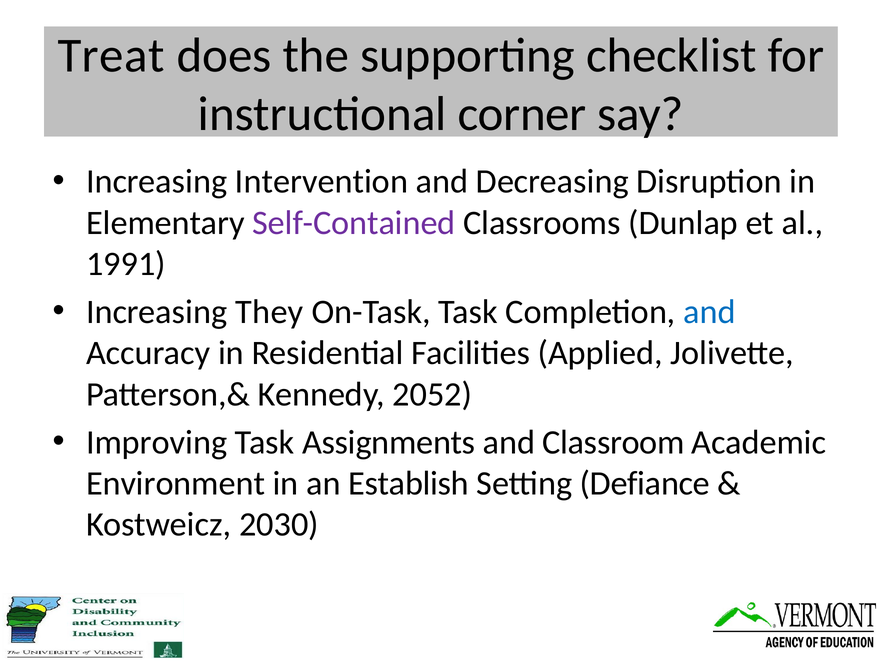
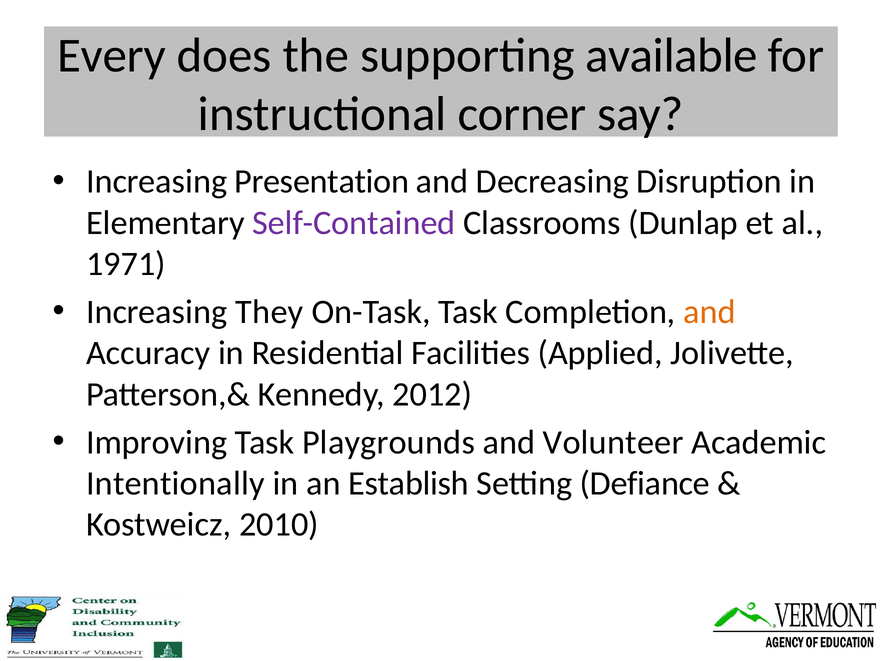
Treat: Treat -> Every (111, 56)
checklist: checklist -> available (672, 56)
Intervention: Intervention -> Presentation (322, 182)
1991: 1991 -> 1971 (126, 264)
and colour: blue -> orange (709, 312)
2052: 2052 -> 2012 (432, 395)
Assignments: Assignments -> Playgrounds (389, 443)
Classroom: Classroom -> Volunteer (613, 443)
Environment: Environment -> Intentionally (175, 484)
2030: 2030 -> 2010 (279, 525)
